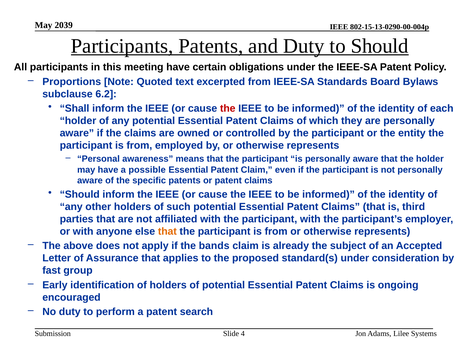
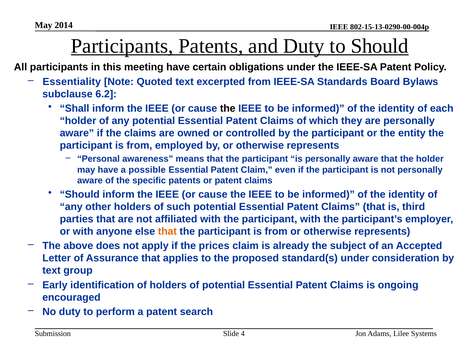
2039: 2039 -> 2014 (64, 25)
Proportions: Proportions -> Essentiality (72, 82)
the colour: red -> black (228, 108)
bands: bands -> prices (214, 246)
fast: fast -> text (52, 271)
